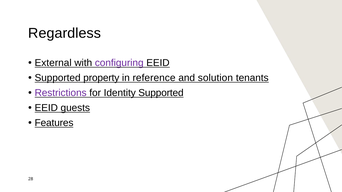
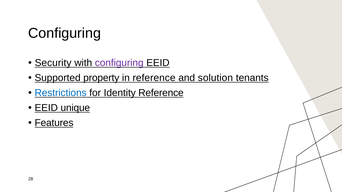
Regardless: Regardless -> Configuring (65, 33)
External: External -> Security (53, 63)
Restrictions colour: purple -> blue (61, 93)
Identity Supported: Supported -> Reference (161, 93)
guests: guests -> unique (75, 108)
